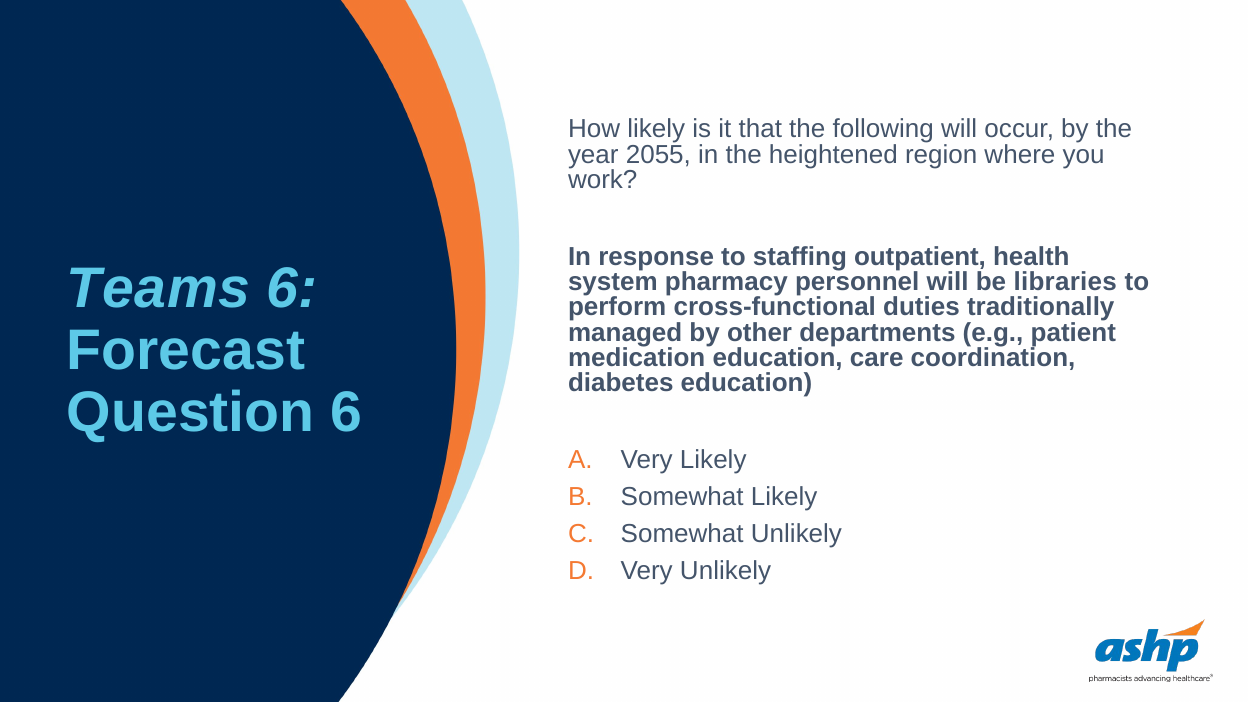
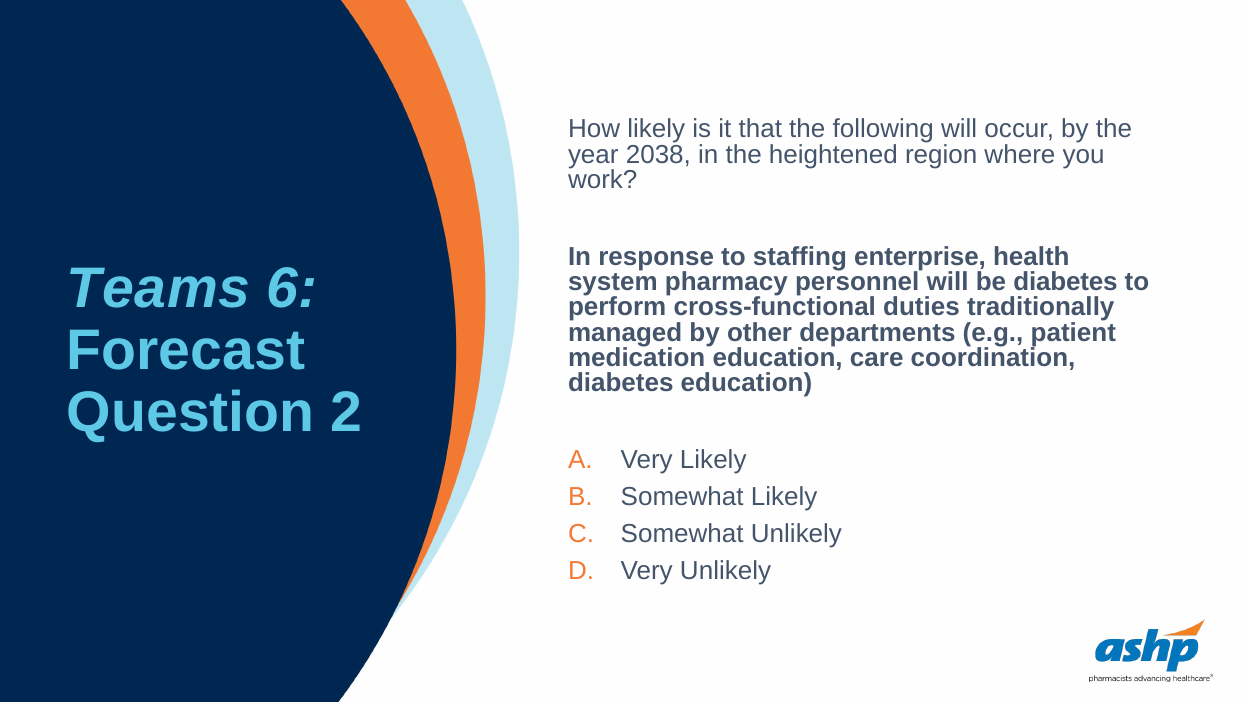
2055: 2055 -> 2038 (658, 155)
outpatient: outpatient -> enterprise (920, 257)
be libraries: libraries -> diabetes (1065, 282)
Question 6: 6 -> 2 (346, 412)
